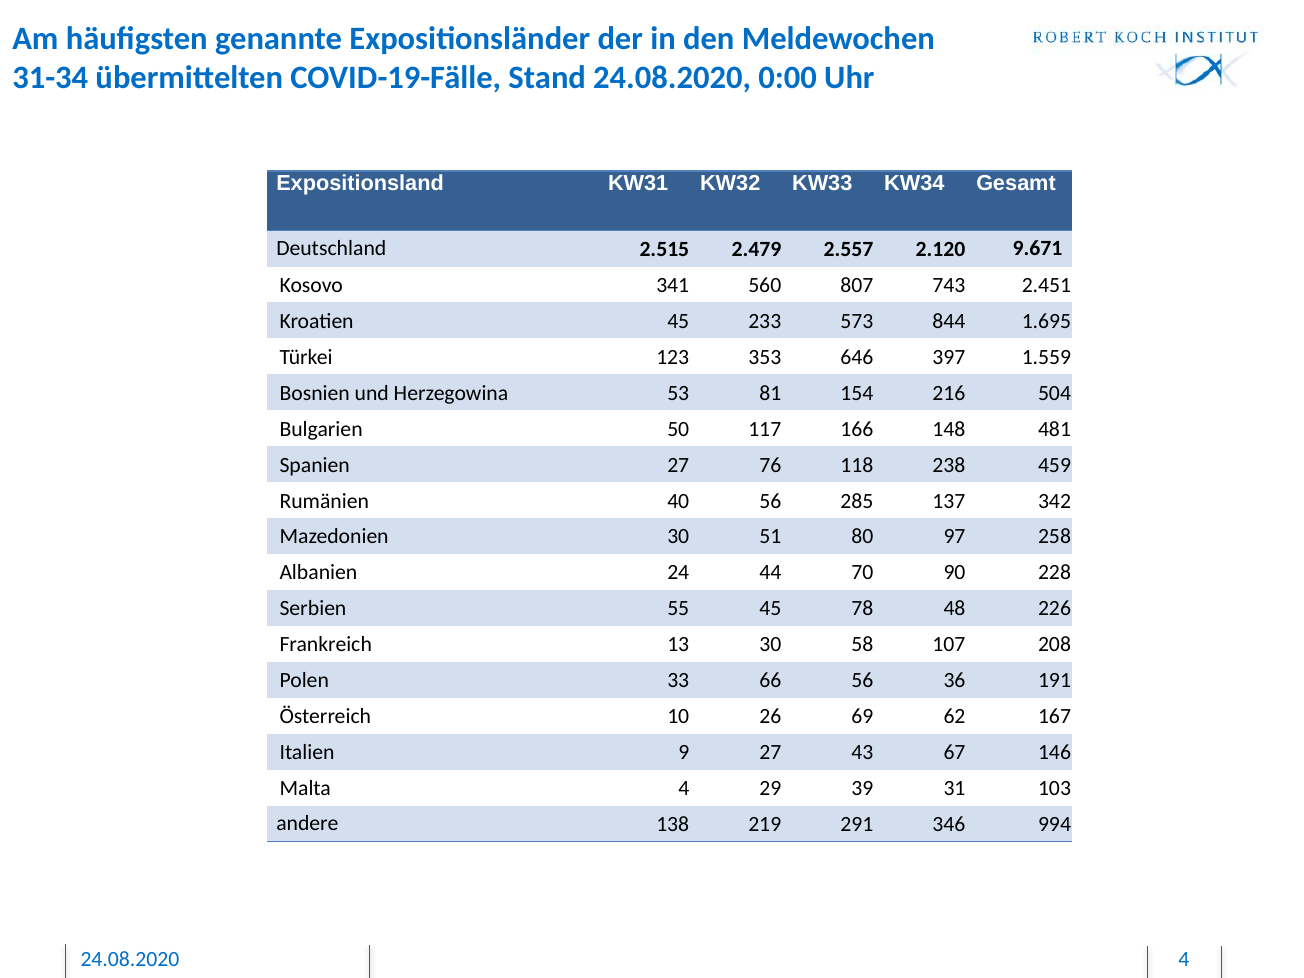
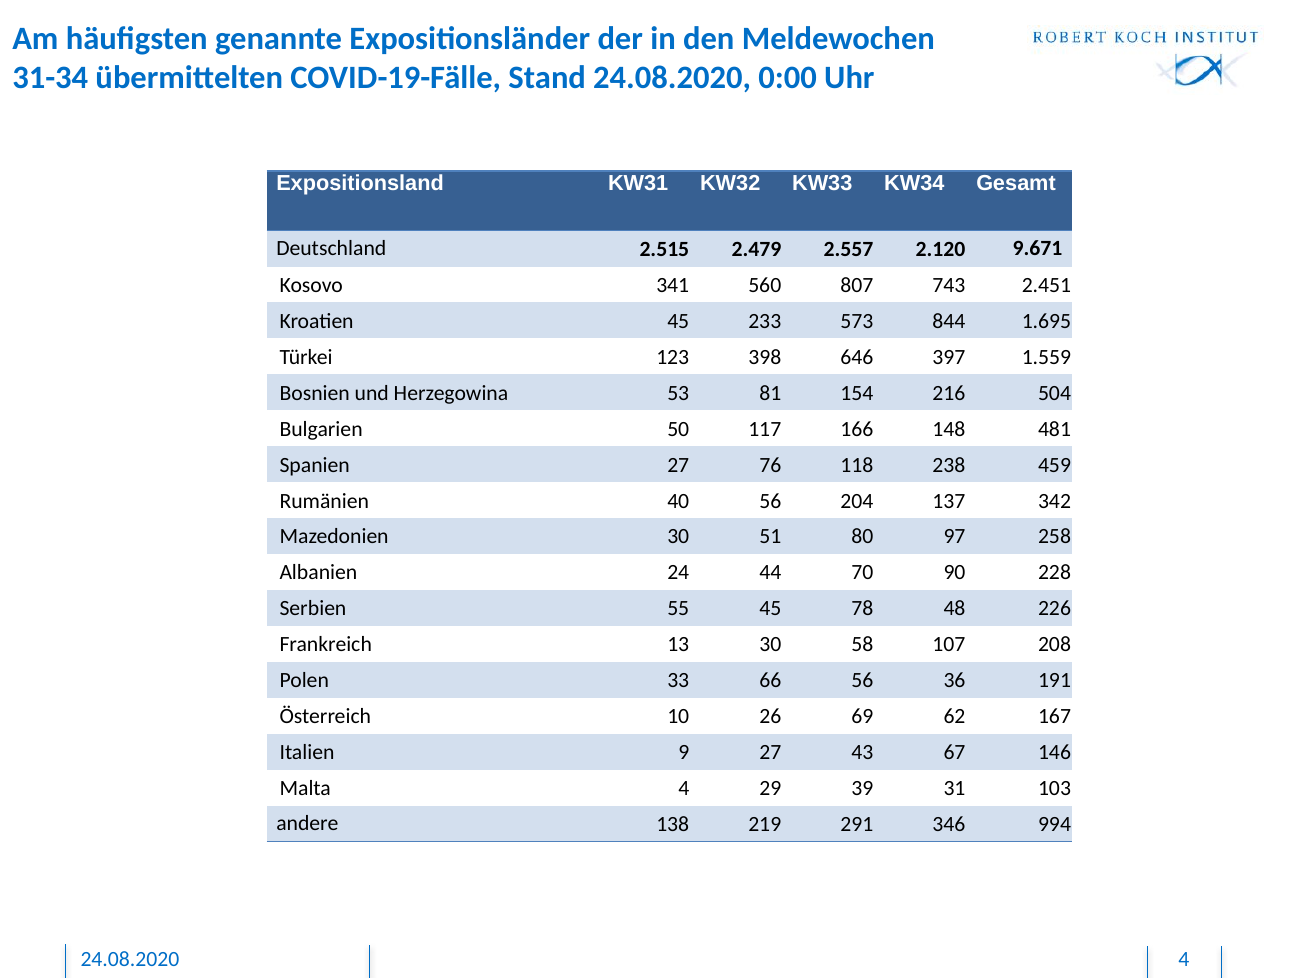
353: 353 -> 398 (765, 357)
285: 285 -> 204 (857, 501)
